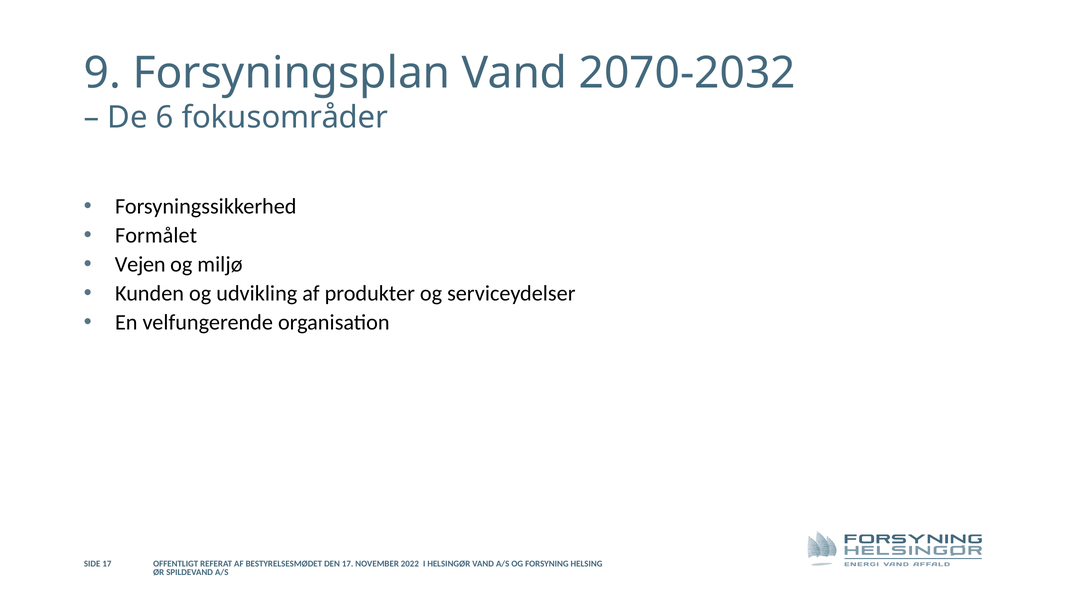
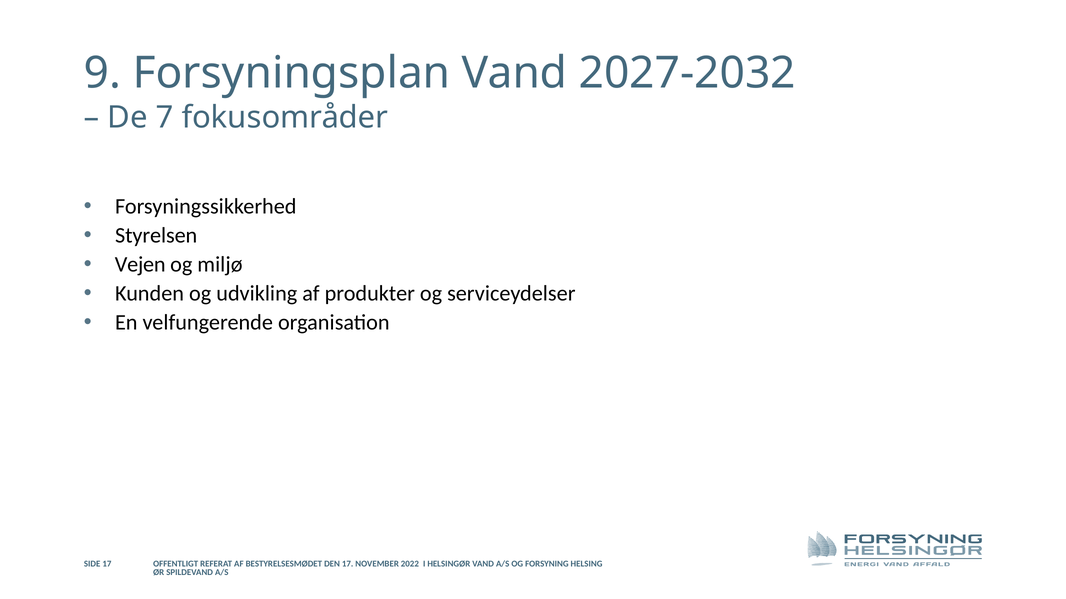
2070-2032: 2070-2032 -> 2027-2032 (687, 73)
6: 6 -> 7 (165, 118)
Formålet: Formålet -> Styrelsen (156, 236)
